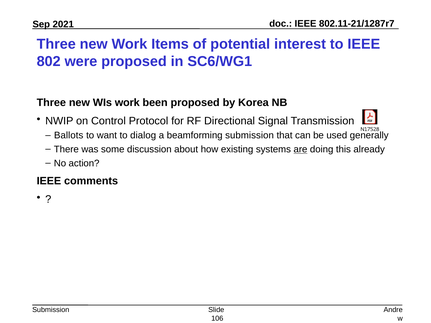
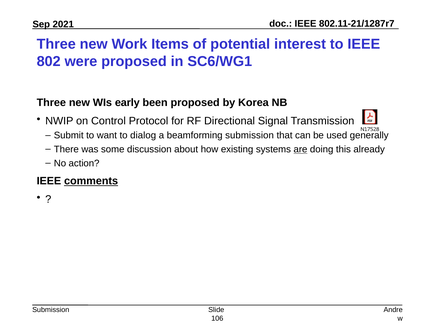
WIs work: work -> early (127, 103)
Ballots: Ballots -> Submit (69, 136)
comments underline: none -> present (91, 181)
